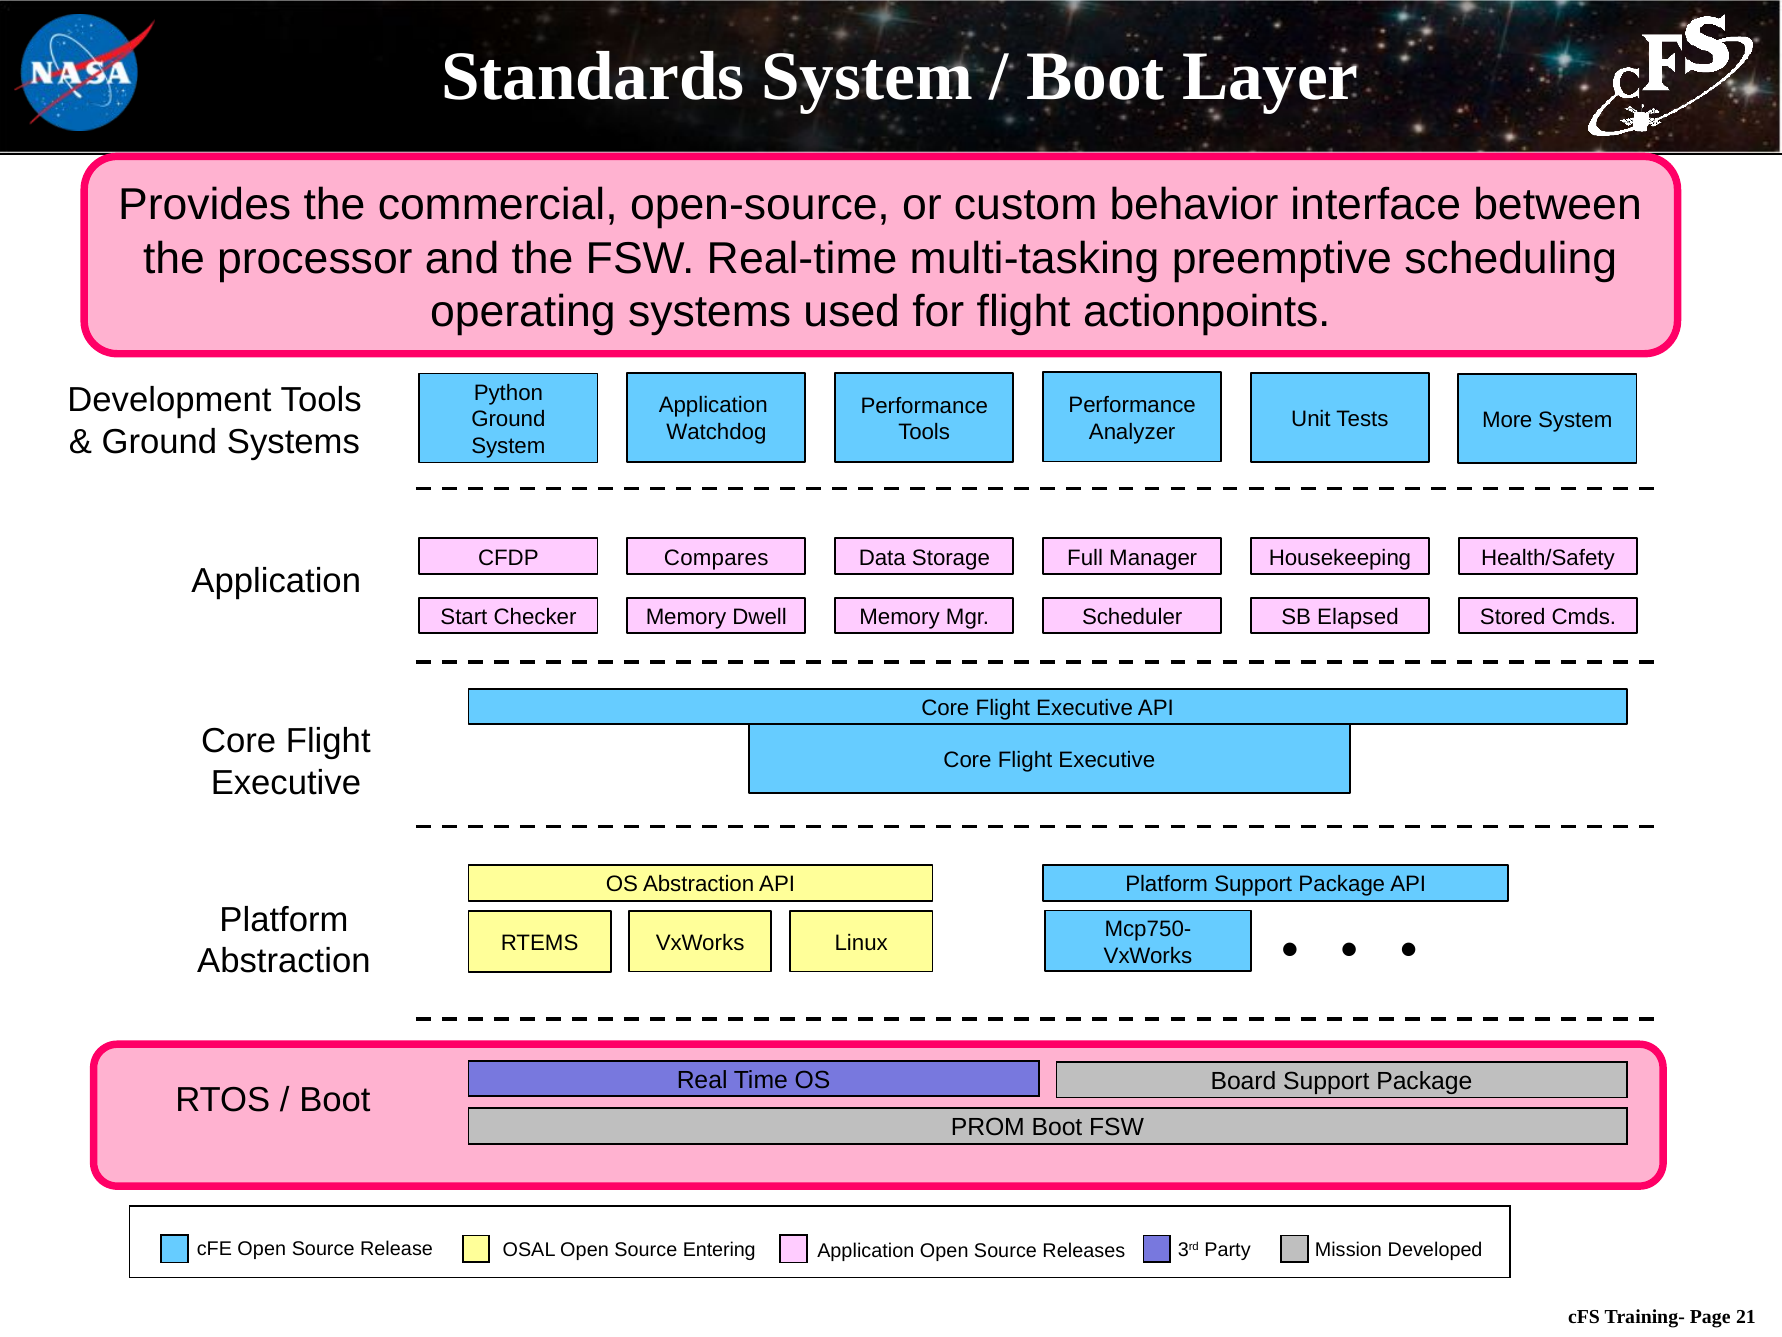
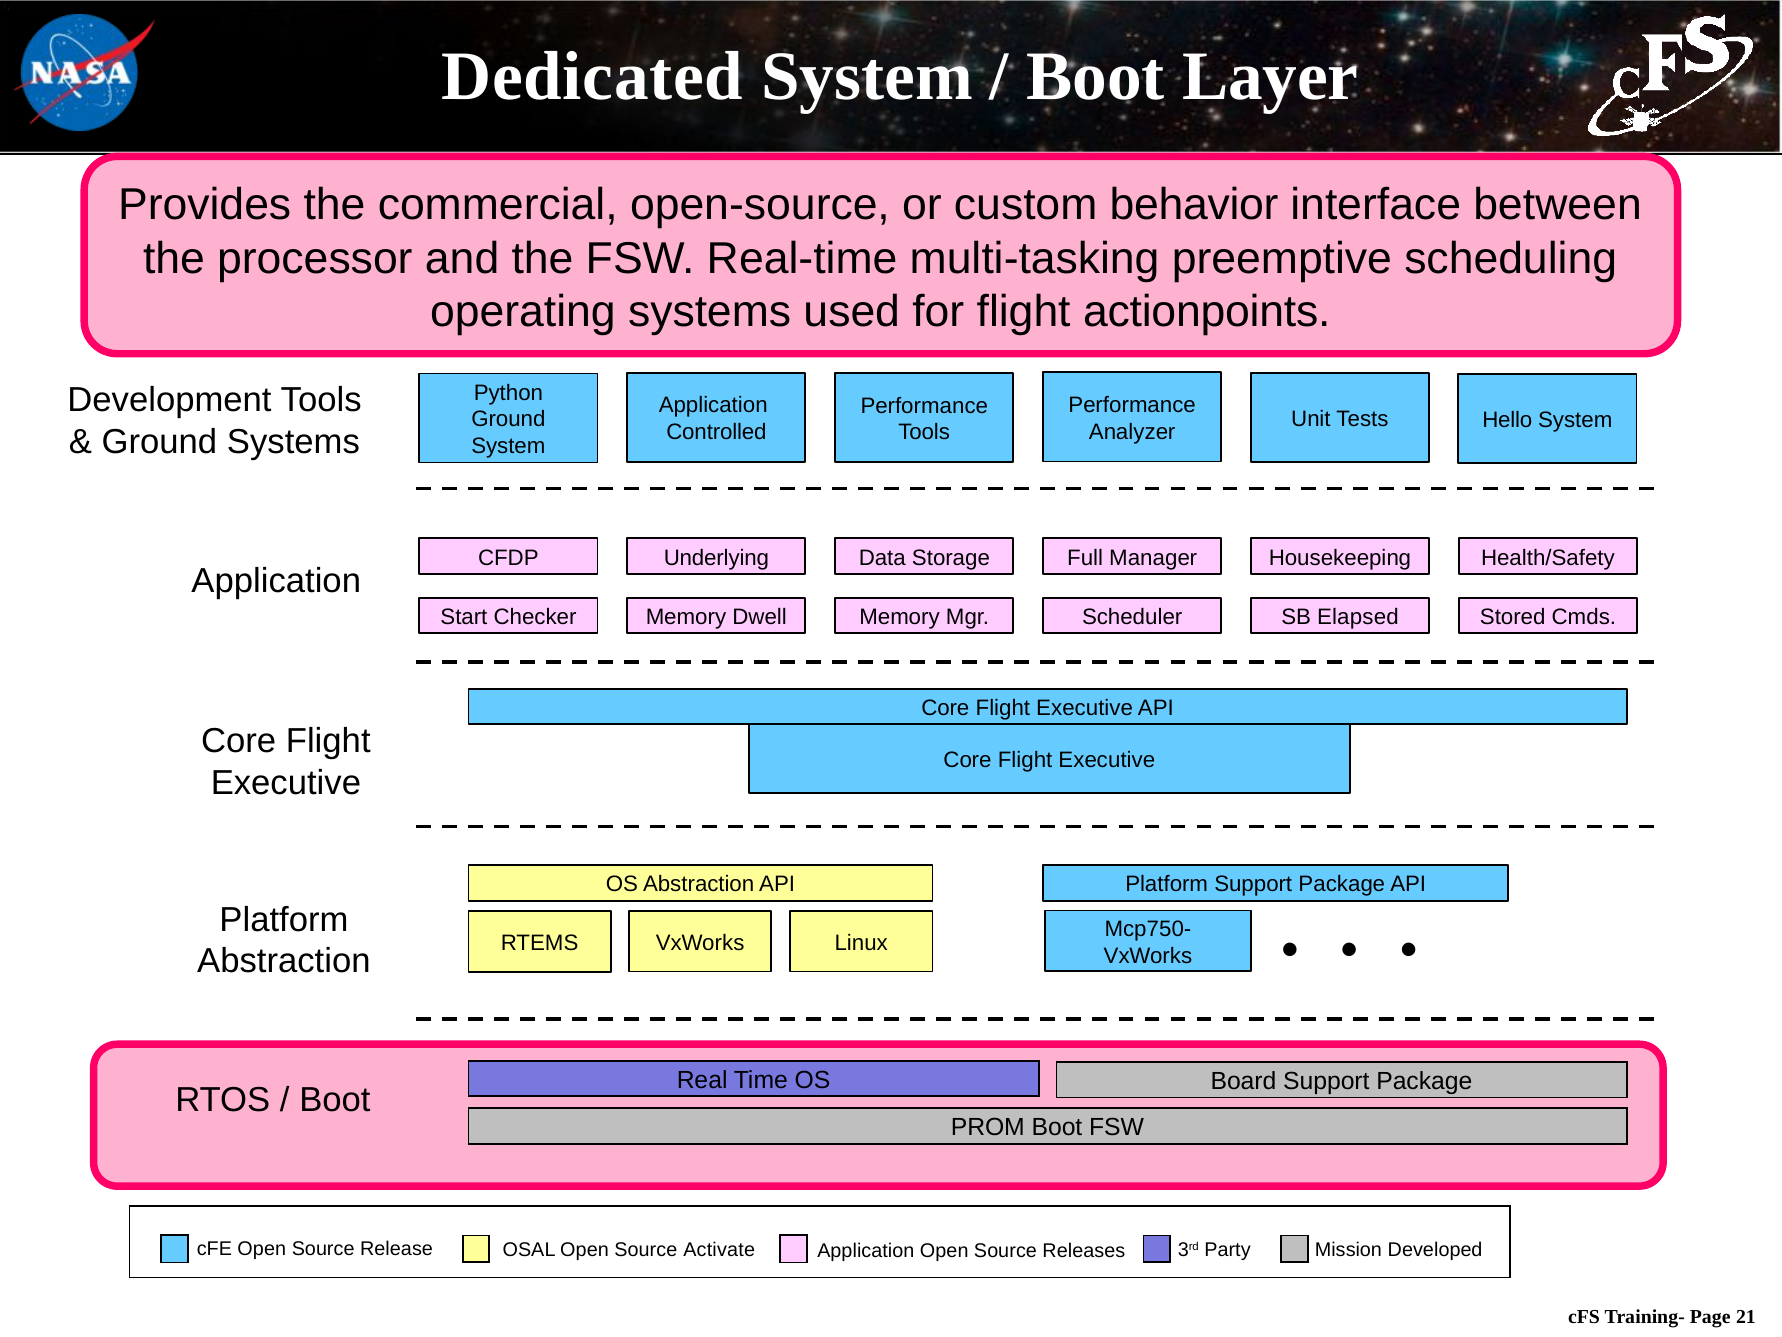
Standards: Standards -> Dedicated (592, 77)
More: More -> Hello (1507, 420)
Watchdog: Watchdog -> Controlled (716, 432)
Compares: Compares -> Underlying (716, 557)
Entering: Entering -> Activate (719, 1249)
